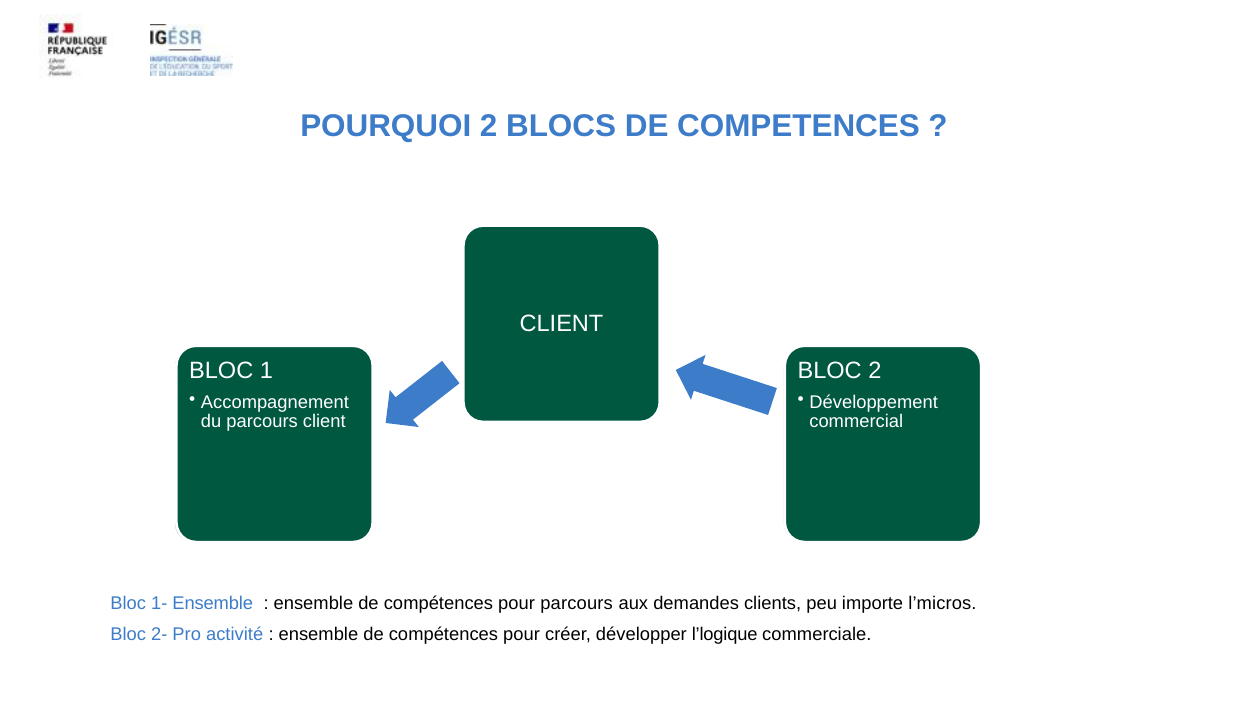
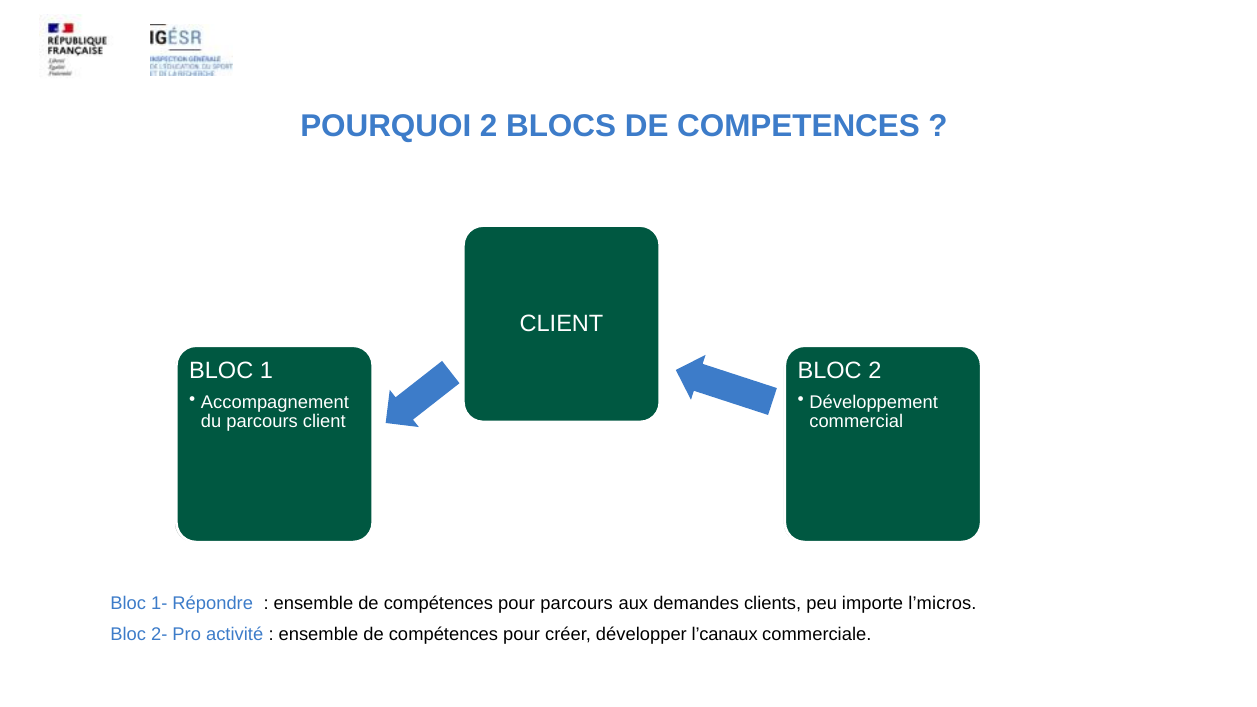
1- Ensemble: Ensemble -> Répondre (213, 604)
l’logique: l’logique -> l’canaux (725, 635)
